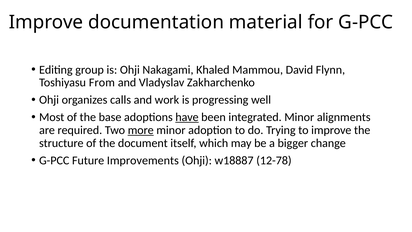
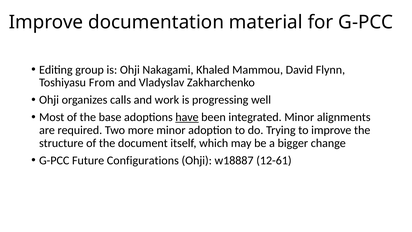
more underline: present -> none (141, 130)
Improvements: Improvements -> Configurations (143, 160)
12-78: 12-78 -> 12-61 (274, 160)
